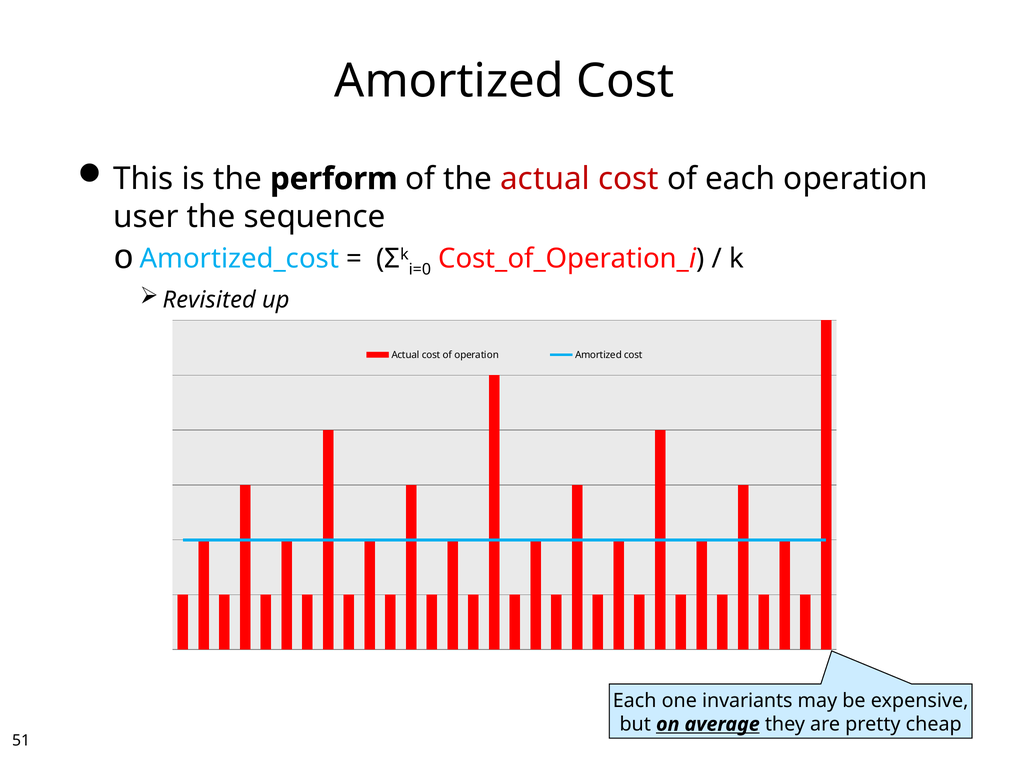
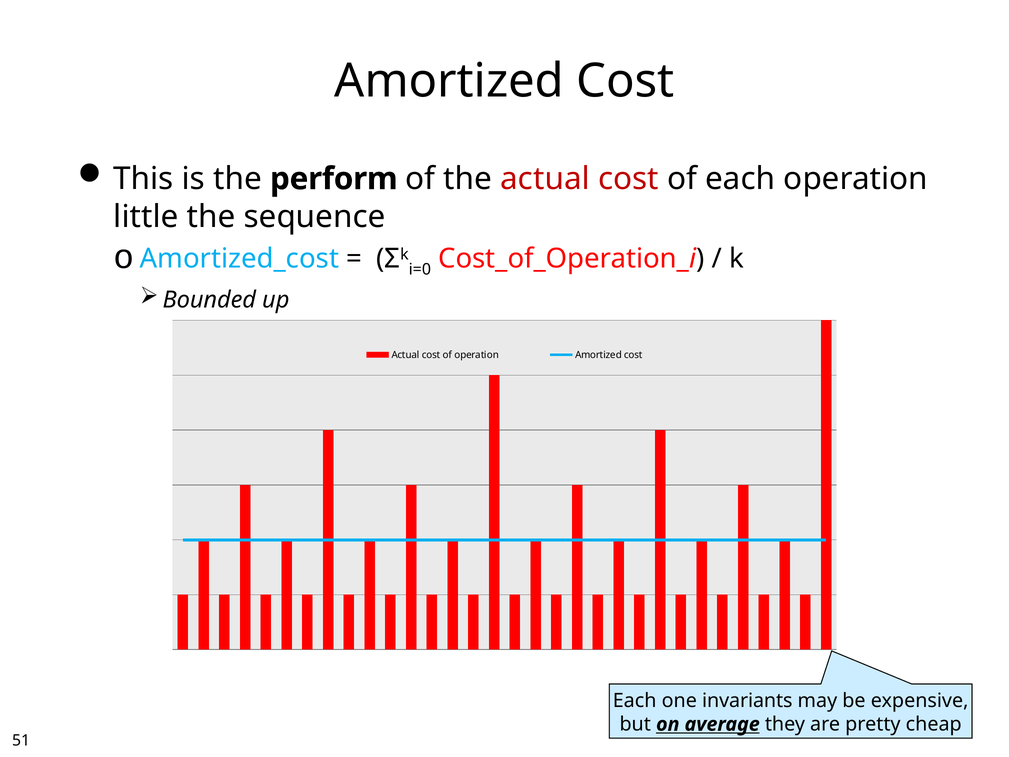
user: user -> little (146, 217)
Revisited: Revisited -> Bounded (209, 300)
